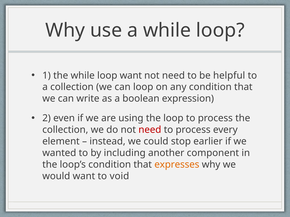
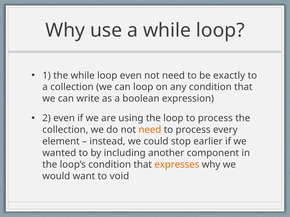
loop want: want -> even (131, 76)
helpful: helpful -> exactly (229, 76)
need colour: red -> orange (150, 130)
